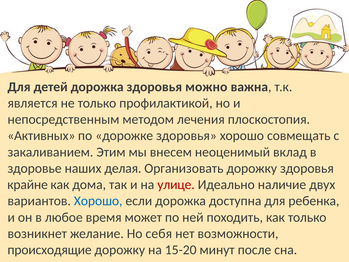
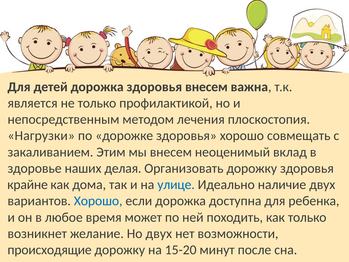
здоровья можно: можно -> внесем (206, 87)
Активных: Активных -> Нагрузки (41, 136)
улице colour: red -> blue (176, 184)
Но себя: себя -> двух (159, 233)
